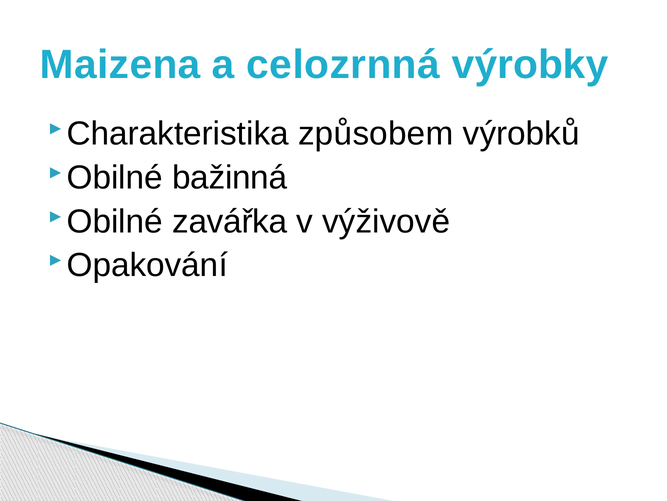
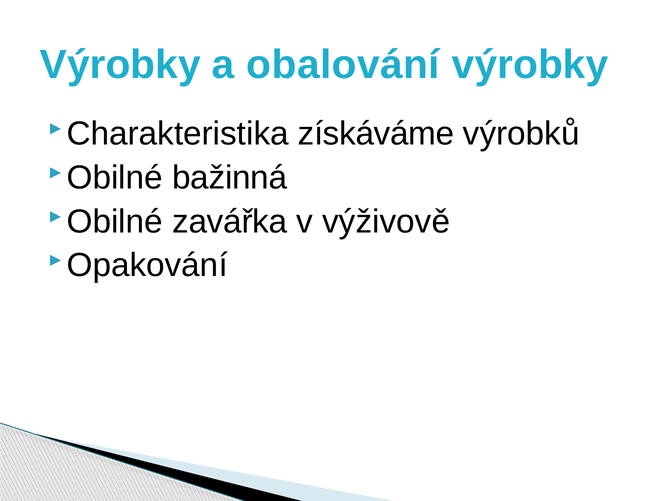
Maizena: Maizena -> Výrobky (120, 65)
celozrnná: celozrnná -> obalování (343, 65)
způsobem: způsobem -> získáváme (376, 134)
